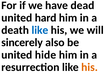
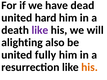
like colour: blue -> purple (40, 30)
sincerely: sincerely -> alighting (22, 43)
hide: hide -> fully (46, 55)
